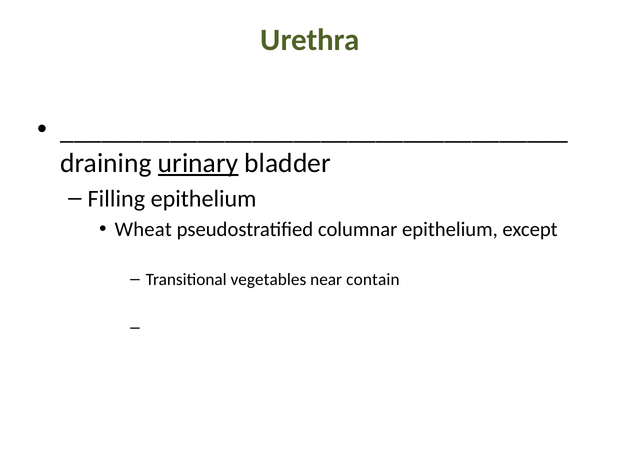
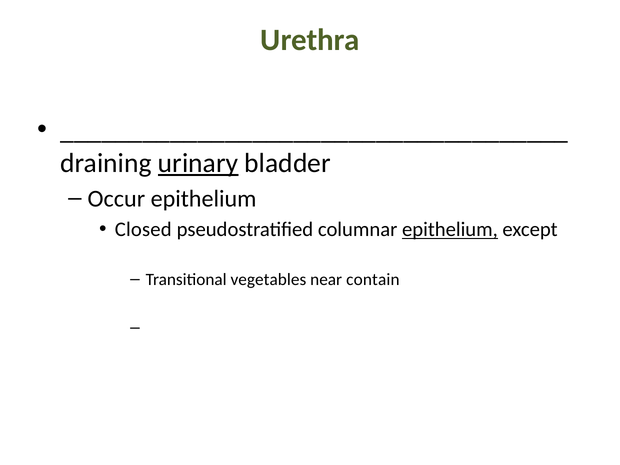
Filling: Filling -> Occur (116, 199)
Wheat: Wheat -> Closed (143, 230)
epithelium underline: none -> present (450, 230)
